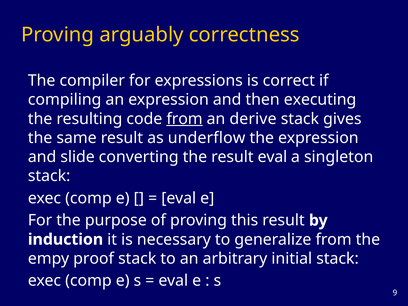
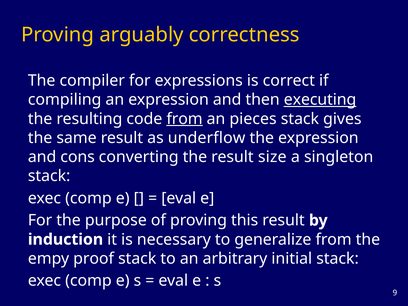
executing underline: none -> present (320, 100)
derive: derive -> pieces (253, 119)
slide: slide -> cons (78, 157)
result eval: eval -> size (272, 157)
